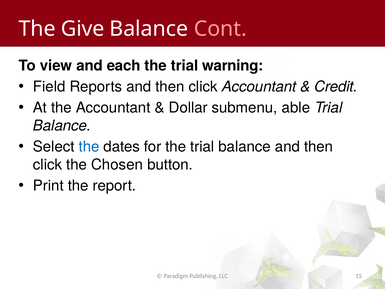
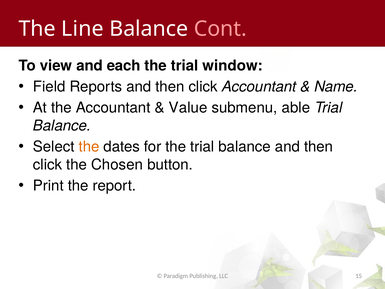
Give: Give -> Line (82, 29)
warning: warning -> window (233, 66)
Credit: Credit -> Name (336, 87)
Dollar: Dollar -> Value (188, 108)
the colour: blue -> orange (89, 147)
